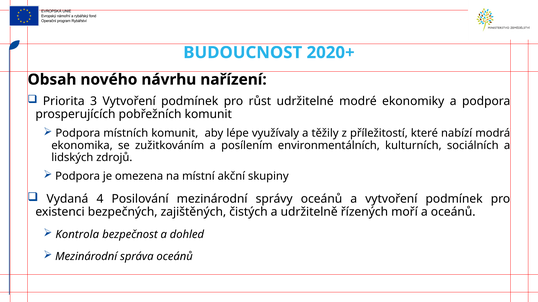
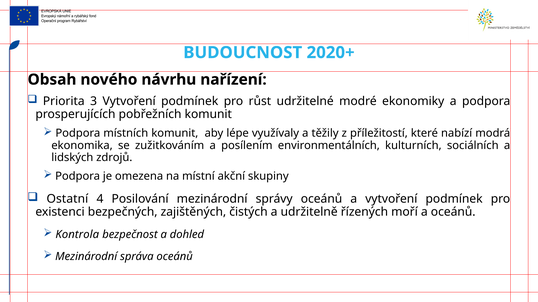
Vydaná: Vydaná -> Ostatní (67, 199)
